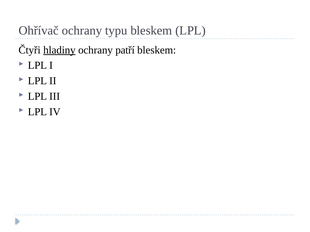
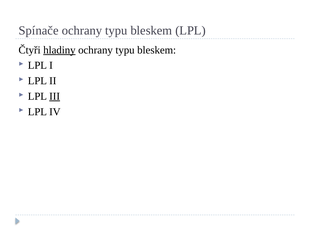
Ohřívač: Ohřívač -> Spínače (39, 31)
patří: patří -> typu (125, 50)
III underline: none -> present (55, 97)
